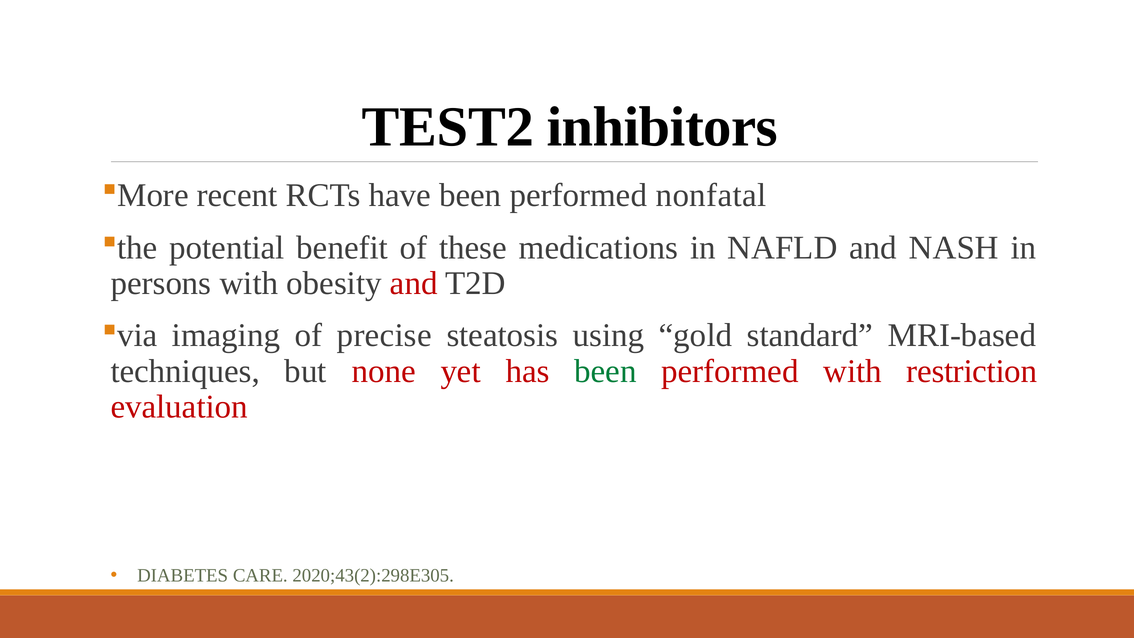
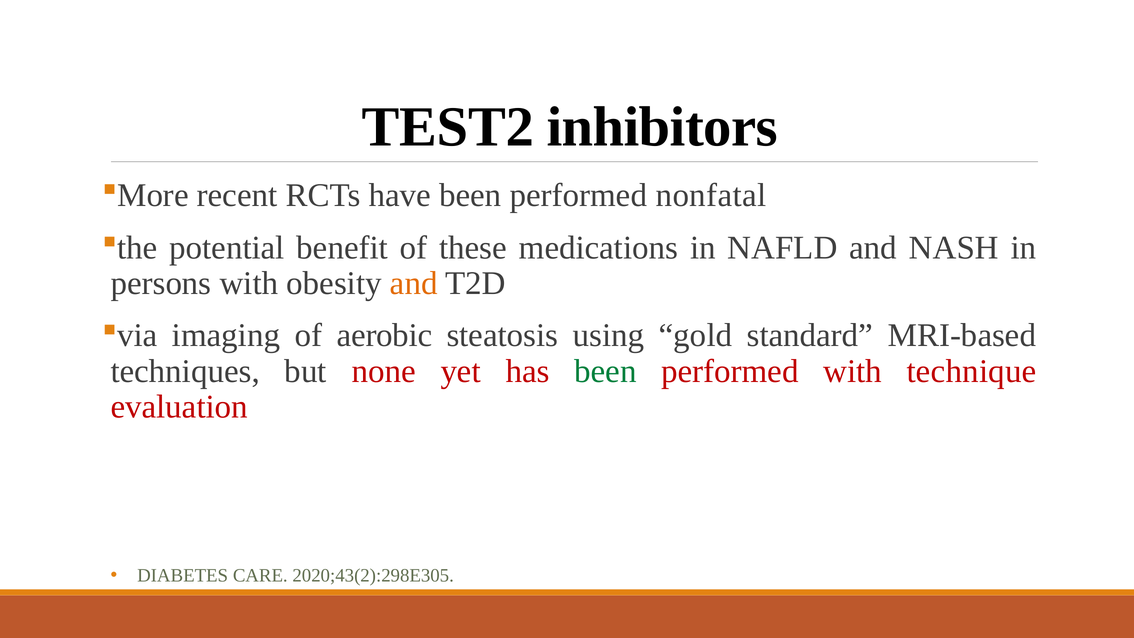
and colour: red -> orange (414, 283)
precise: precise -> aerobic (385, 335)
restriction: restriction -> technique (972, 371)
